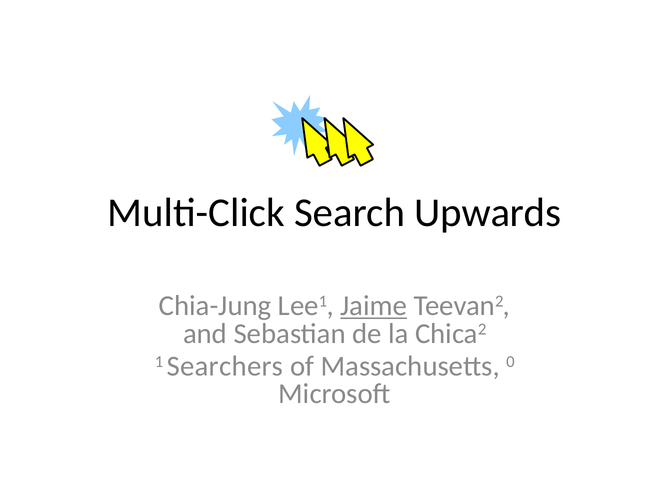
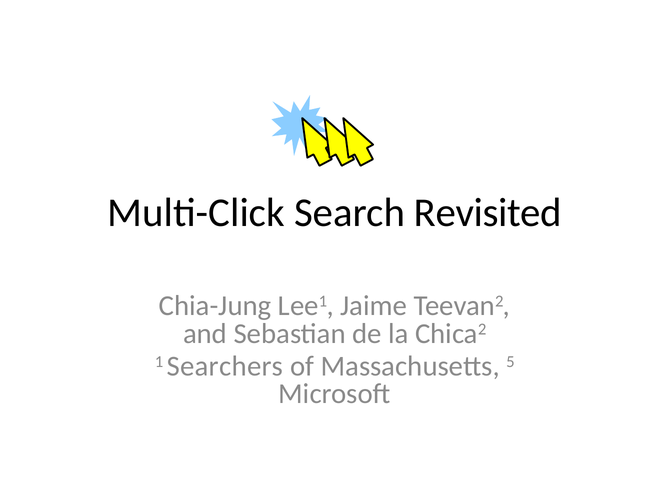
Upwards: Upwards -> Revisited (488, 212)
Jaime underline: present -> none (374, 306)
0: 0 -> 5 (510, 361)
